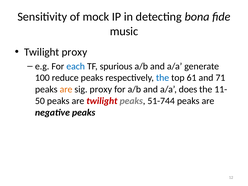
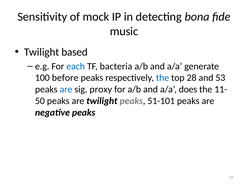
Twilight proxy: proxy -> based (75, 52)
spurious: spurious -> bacteria (116, 66)
reduce: reduce -> before (65, 78)
61: 61 -> 28 (192, 78)
71: 71 -> 53 (220, 78)
are colour: orange -> blue (66, 89)
twilight colour: red -> black (102, 101)
51-744: 51-744 -> 51-101 (161, 101)
